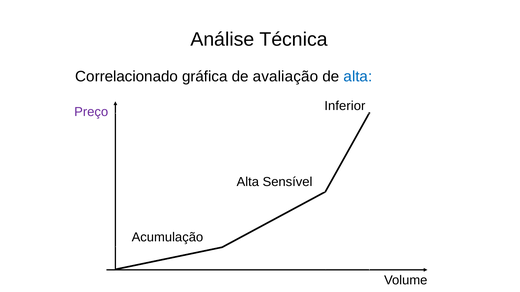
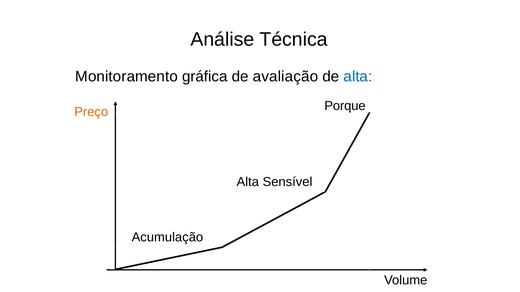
Correlacionado: Correlacionado -> Monitoramento (127, 77)
Inferior: Inferior -> Porque (345, 106)
Preço colour: purple -> orange (91, 112)
